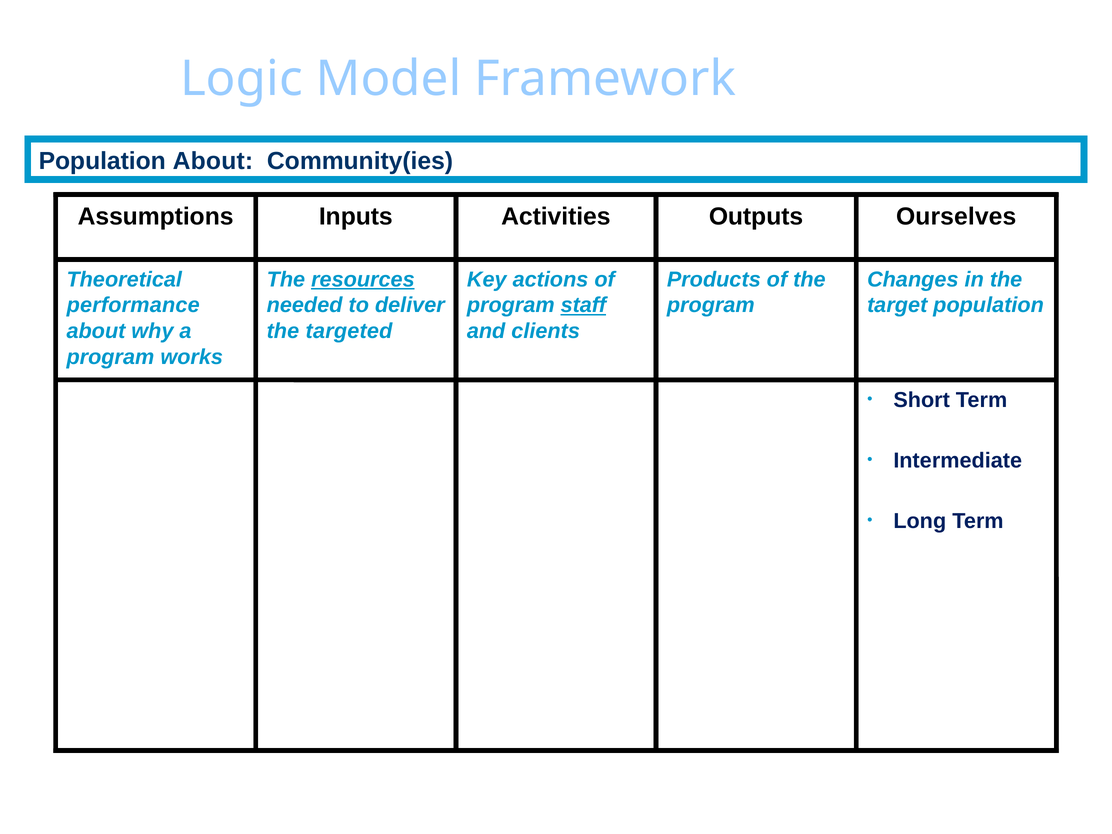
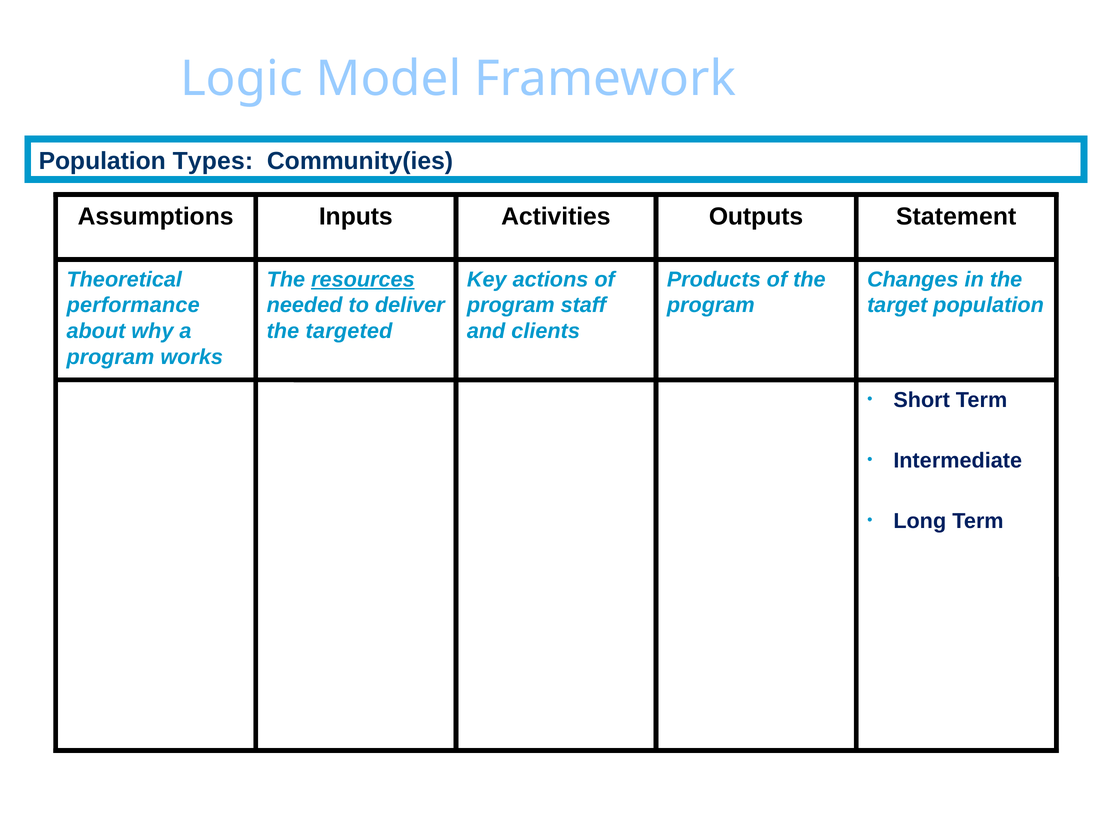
Population About: About -> Types (213, 161)
Ourselves: Ourselves -> Statement (956, 217)
staff underline: present -> none (583, 305)
